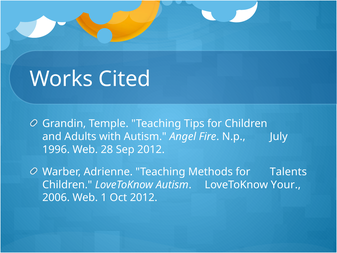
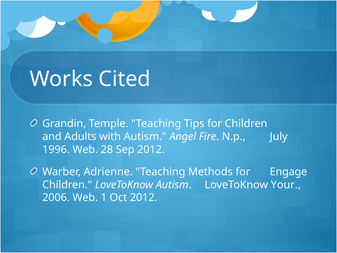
Talents: Talents -> Engage (288, 172)
